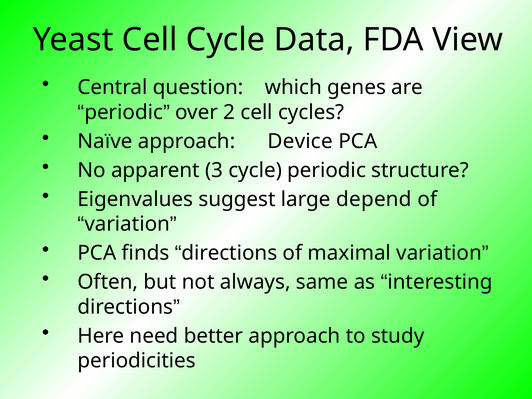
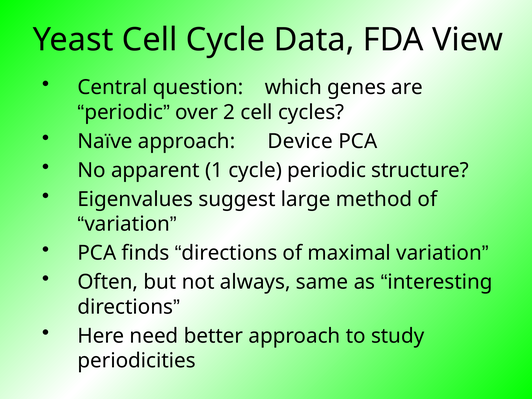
3: 3 -> 1 (214, 170)
depend: depend -> method (374, 199)
